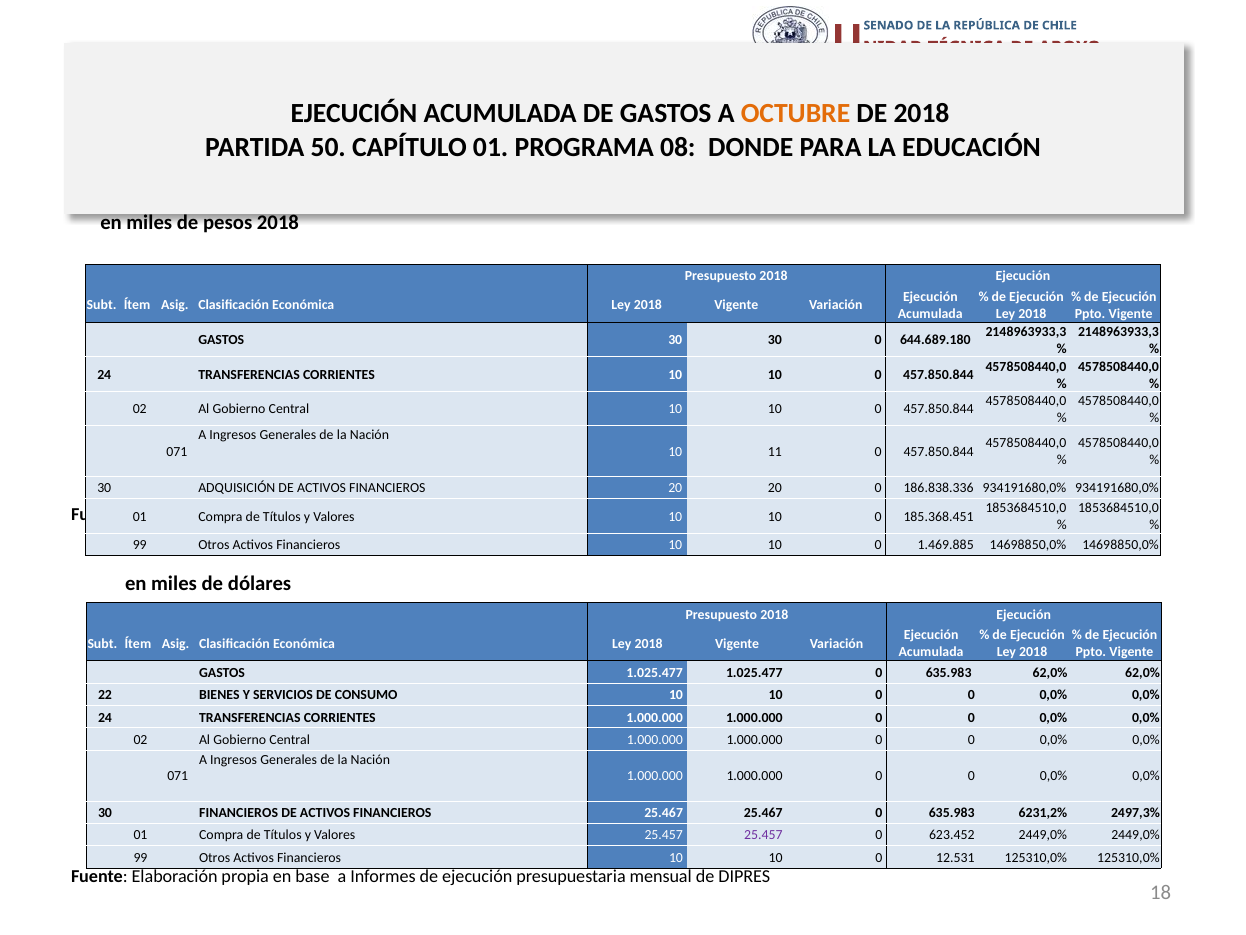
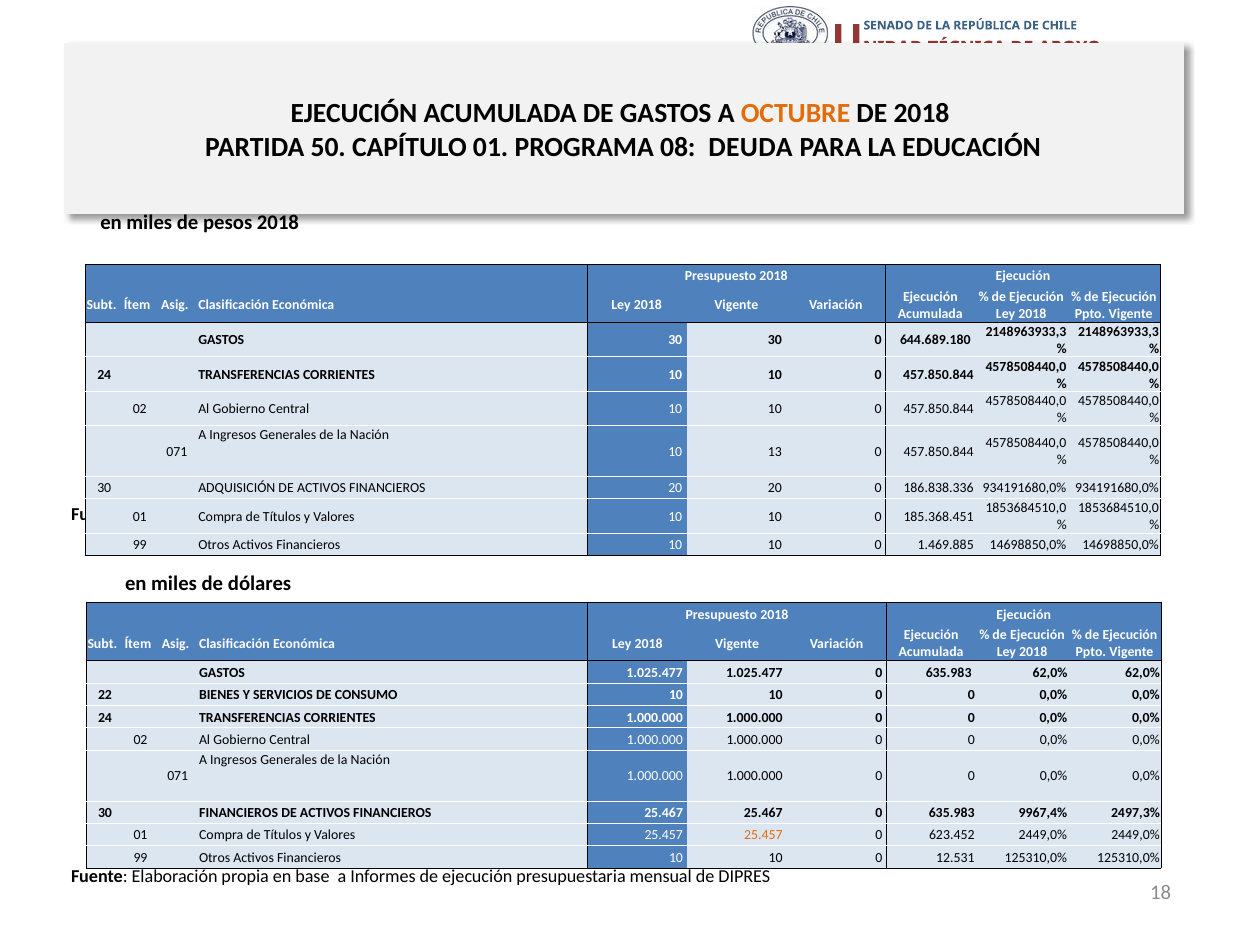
DONDE: DONDE -> DEUDA (751, 147)
11: 11 -> 13 (775, 451)
6231,2%: 6231,2% -> 9967,4% (1043, 813)
25.457 colour: purple -> orange (763, 835)
